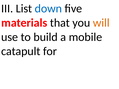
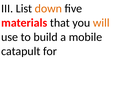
down colour: blue -> orange (48, 9)
